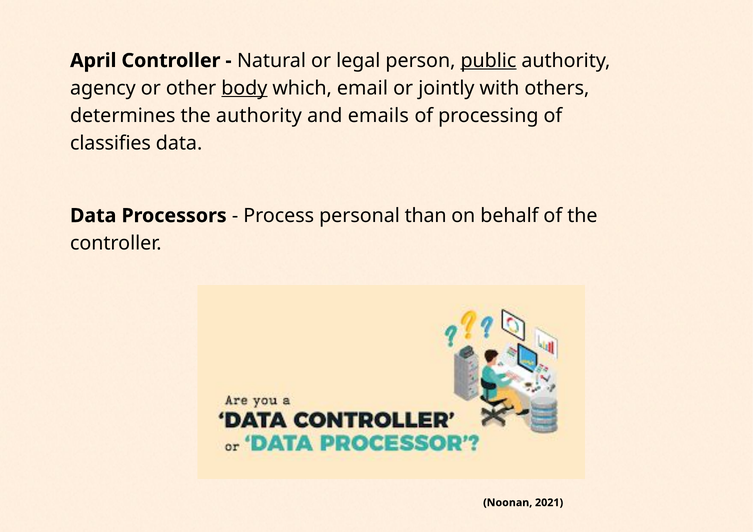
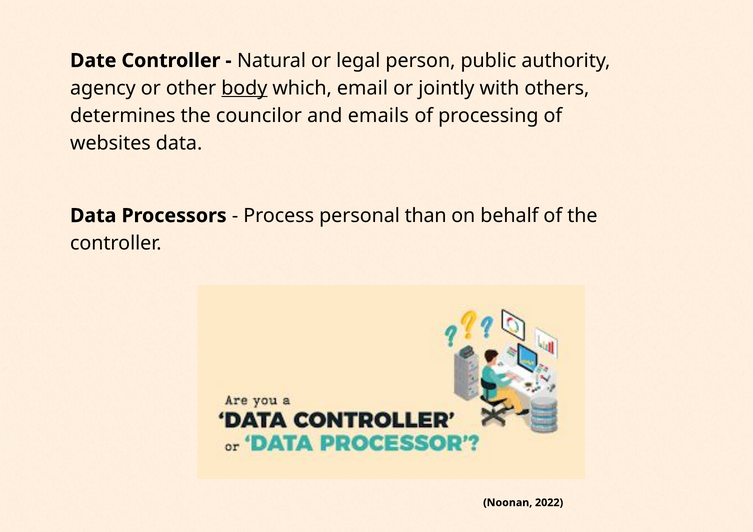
April: April -> Date (93, 61)
public underline: present -> none (488, 61)
the authority: authority -> councilor (259, 116)
classifies: classifies -> websites (110, 143)
2021: 2021 -> 2022 (549, 503)
